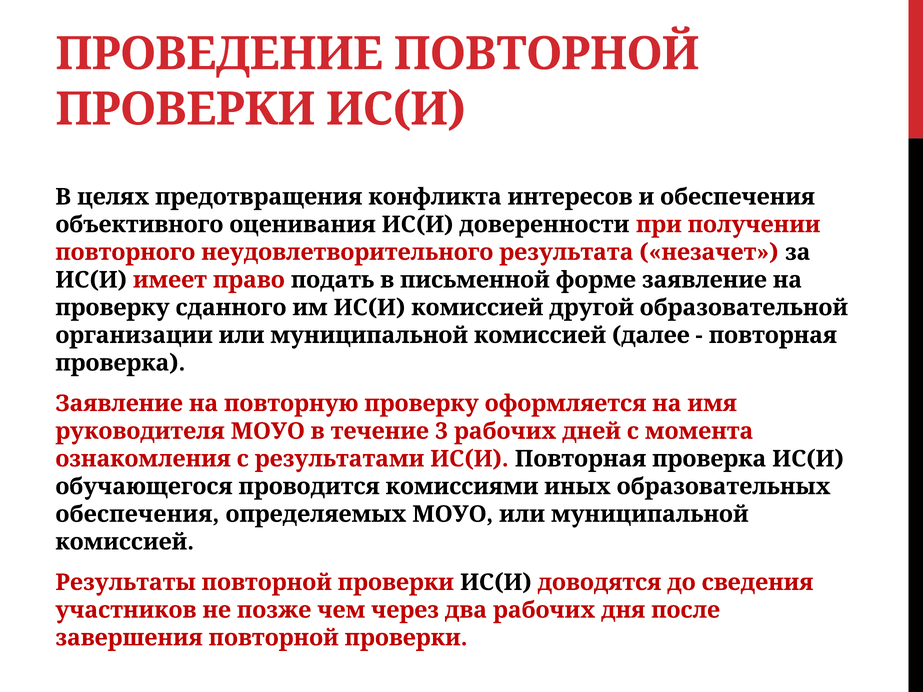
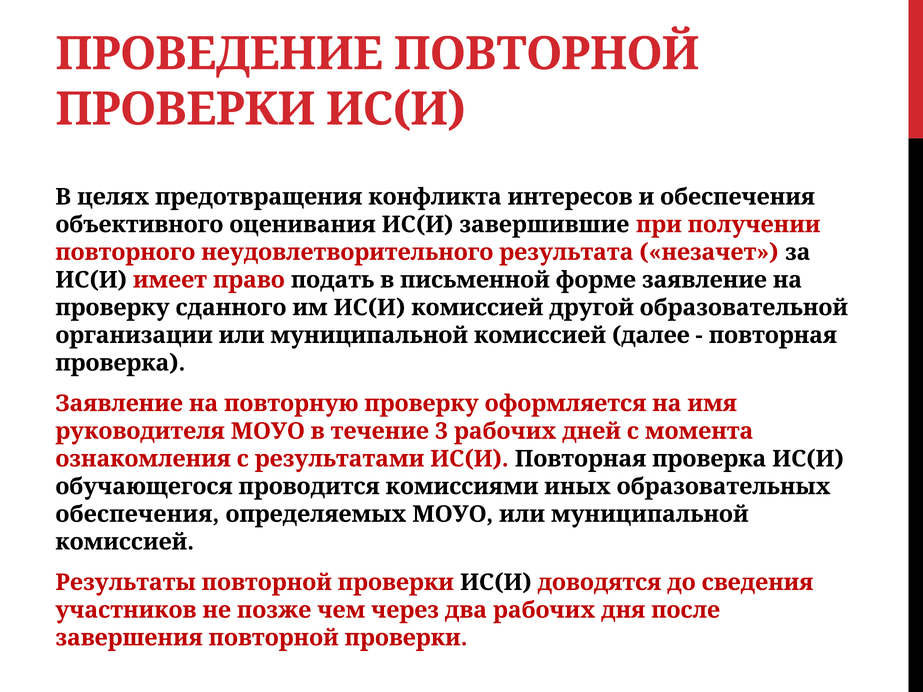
доверенности: доверенности -> завершившие (544, 225)
